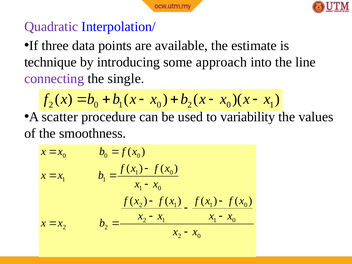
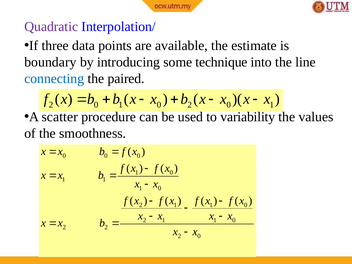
technique: technique -> boundary (50, 62)
approach: approach -> technique (222, 62)
connecting colour: purple -> blue (54, 79)
single: single -> paired (126, 79)
